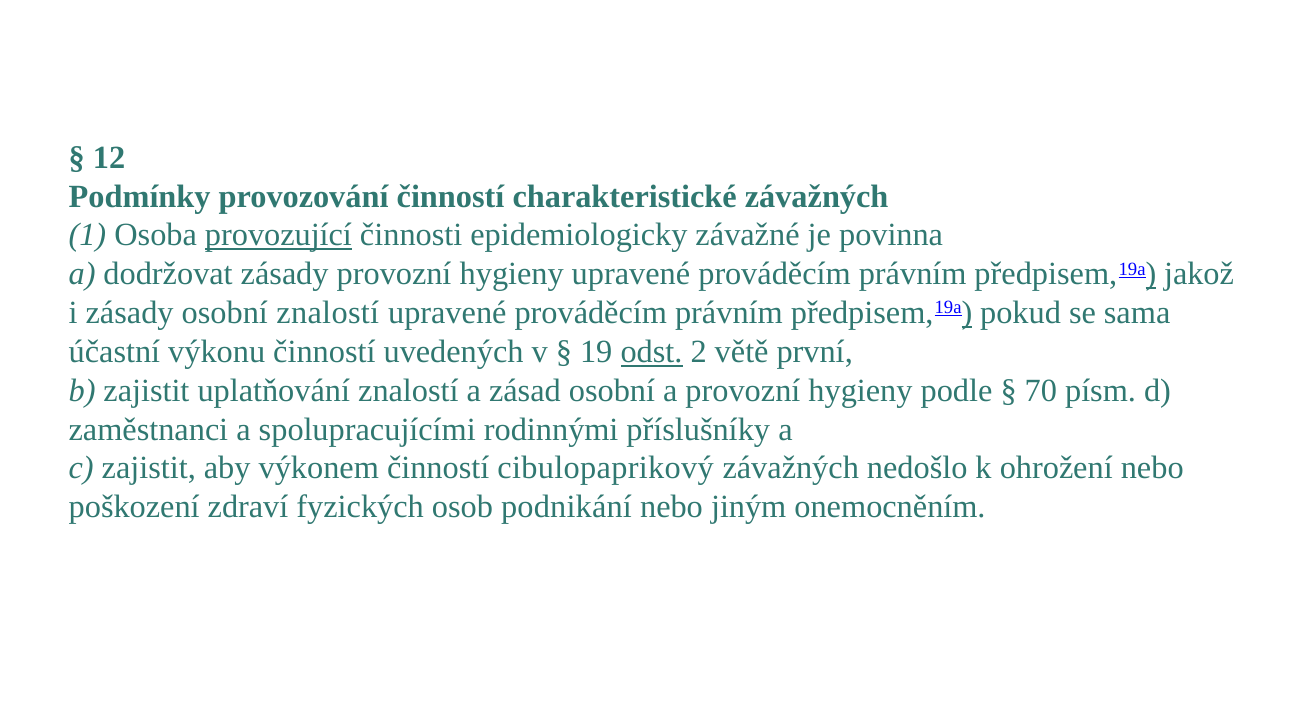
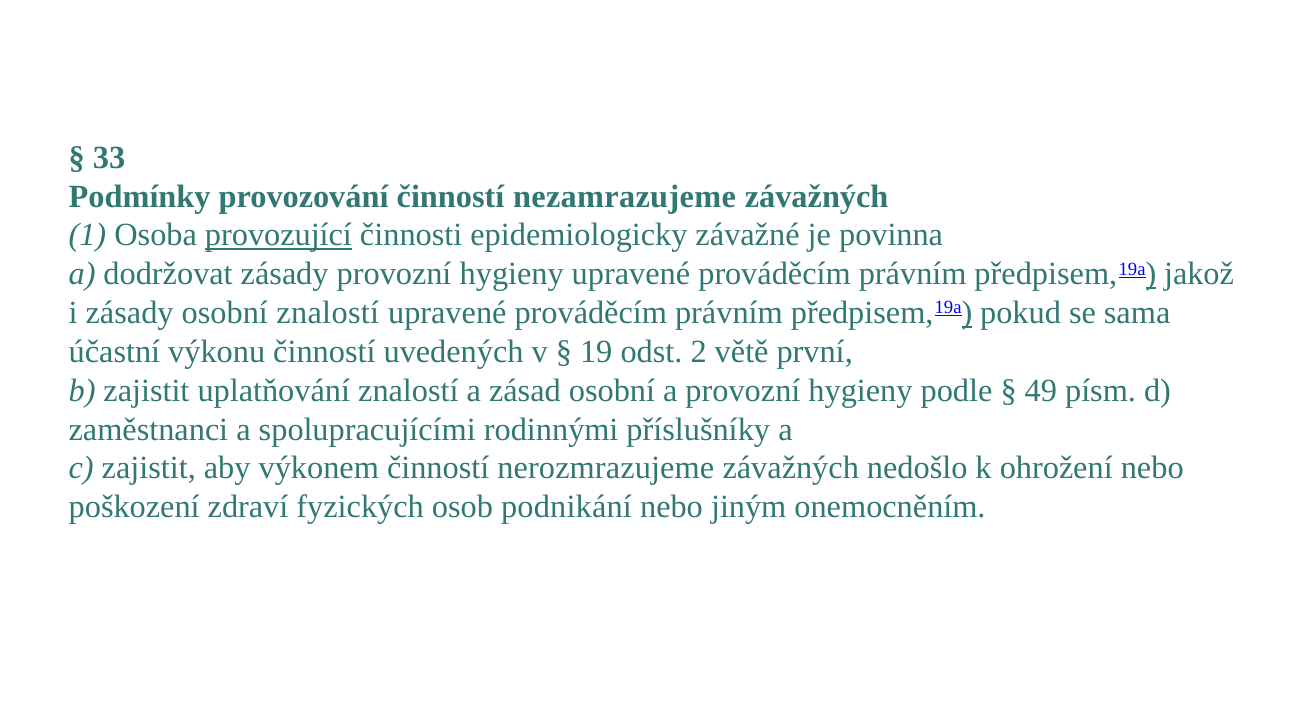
12: 12 -> 33 (109, 158)
charakteristické: charakteristické -> nezamrazujeme (624, 196)
odst underline: present -> none (652, 352)
70: 70 -> 49 (1041, 390)
cibulopaprikový: cibulopaprikový -> nerozmrazujeme (606, 468)
